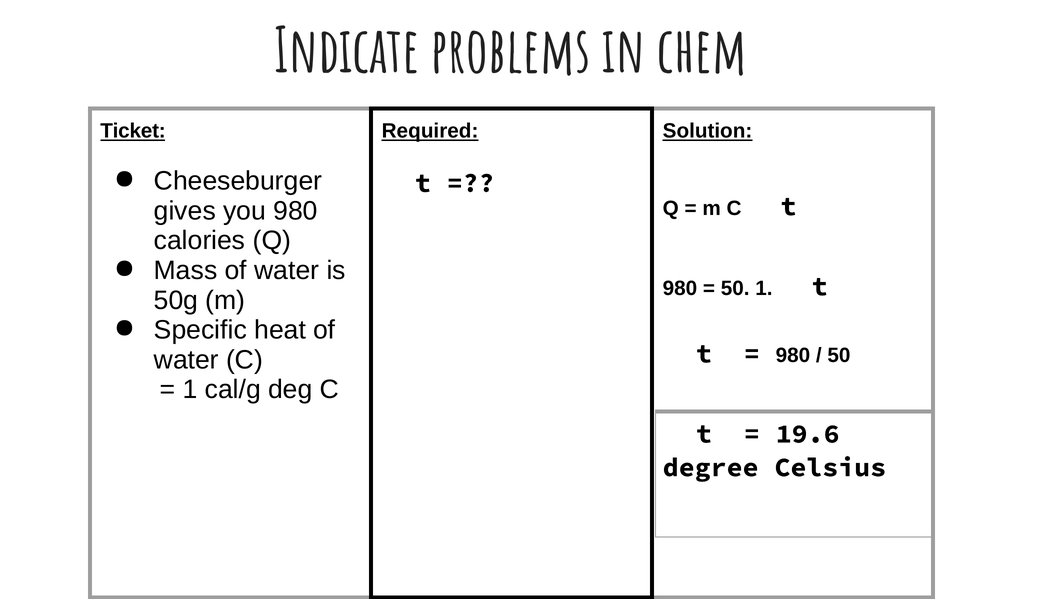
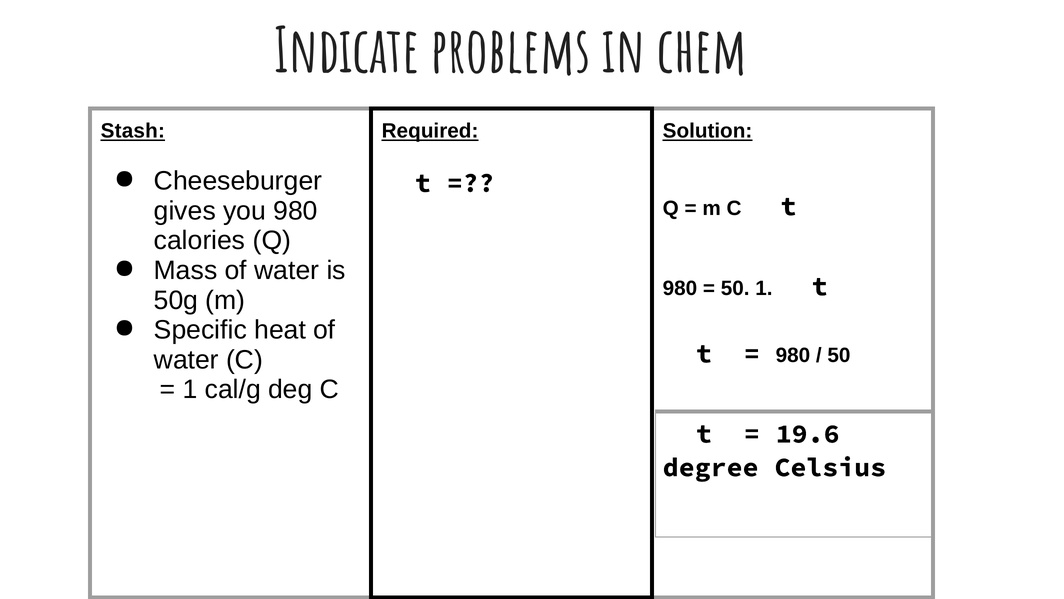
Ticket: Ticket -> Stash (133, 131)
